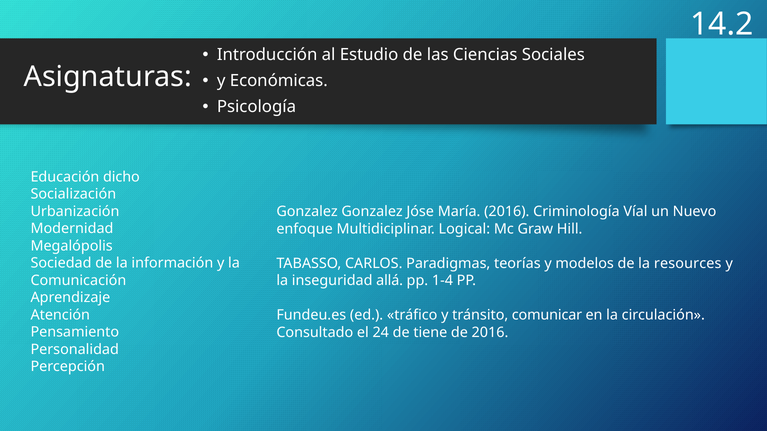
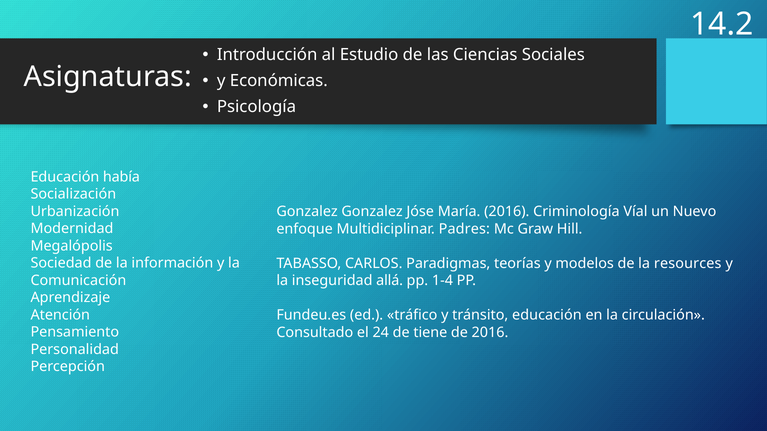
dicho: dicho -> había (121, 177)
Logical: Logical -> Padres (464, 229)
tránsito comunicar: comunicar -> educación (547, 315)
